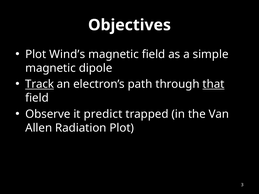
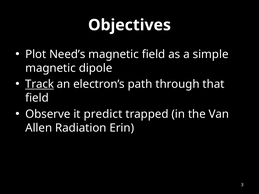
Wind’s: Wind’s -> Need’s (67, 54)
that underline: present -> none (213, 84)
Radiation Plot: Plot -> Erin (122, 128)
